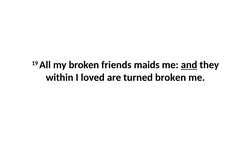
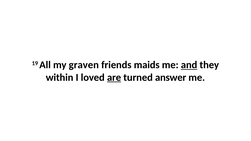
my broken: broken -> graven (84, 65)
are underline: none -> present (114, 78)
turned broken: broken -> answer (171, 78)
